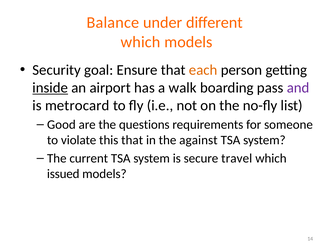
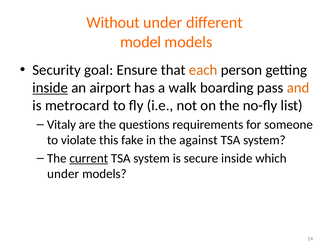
Balance: Balance -> Without (113, 23)
which: which -> model (141, 42)
and colour: purple -> orange (298, 88)
Good: Good -> Vitaly (61, 125)
this that: that -> fake (132, 140)
current underline: none -> present (89, 158)
secure travel: travel -> inside (237, 158)
issued: issued -> under (63, 174)
